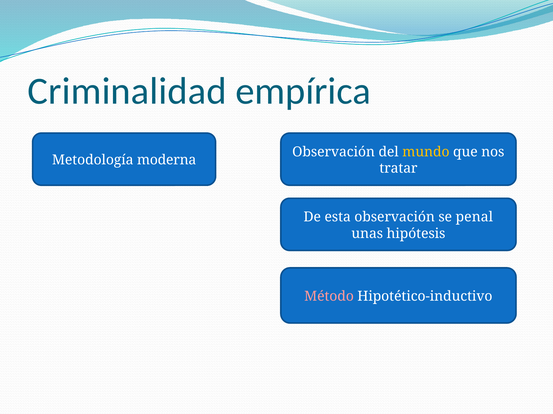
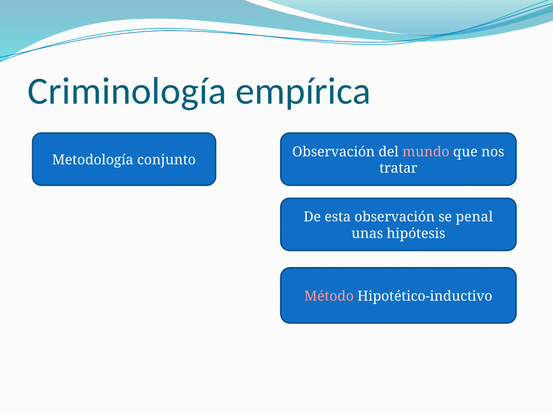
Criminalidad: Criminalidad -> Criminología (127, 91)
mundo colour: yellow -> pink (426, 152)
moderna: moderna -> conjunto (166, 160)
